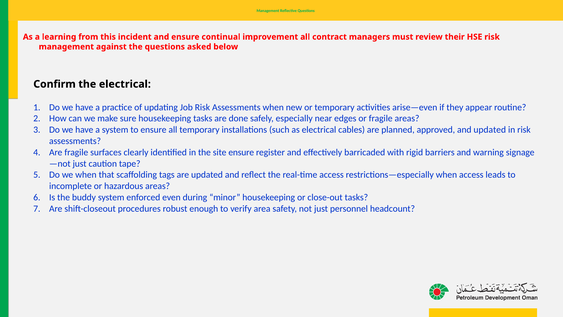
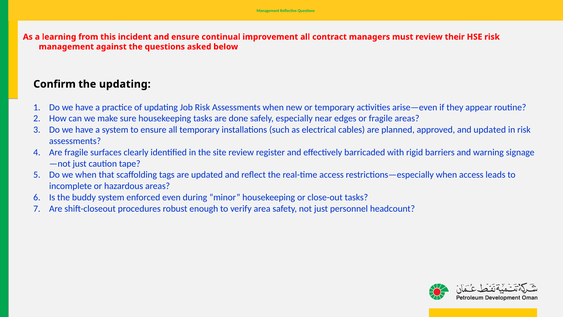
the electrical: electrical -> updating (125, 84)
site ensure: ensure -> review (241, 152)
